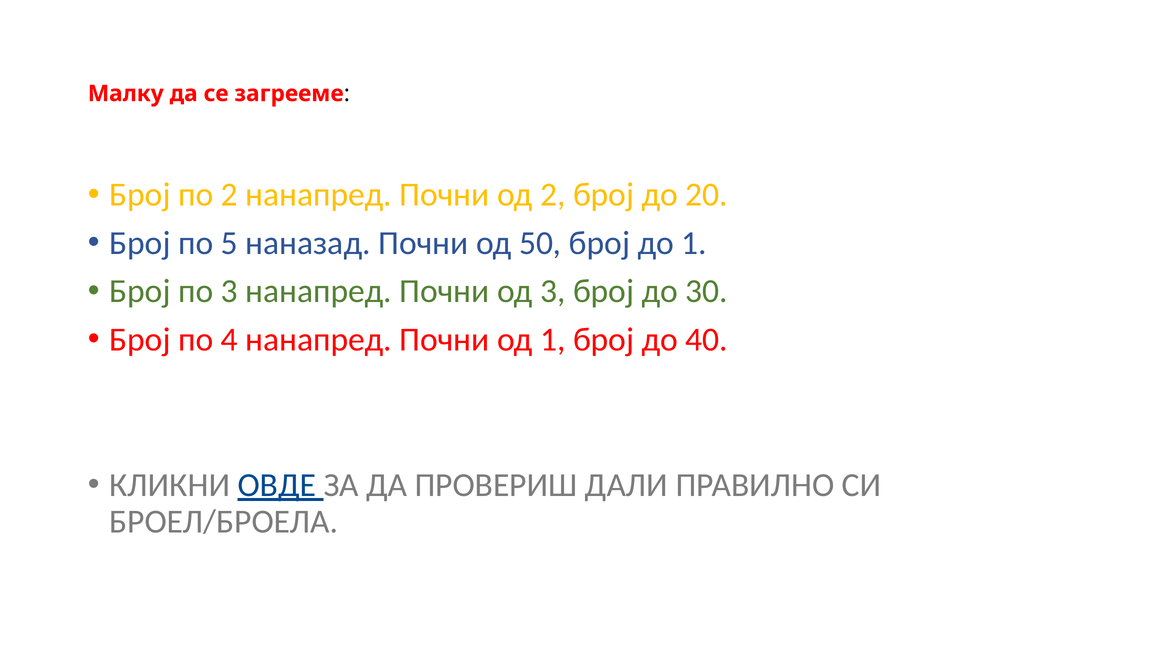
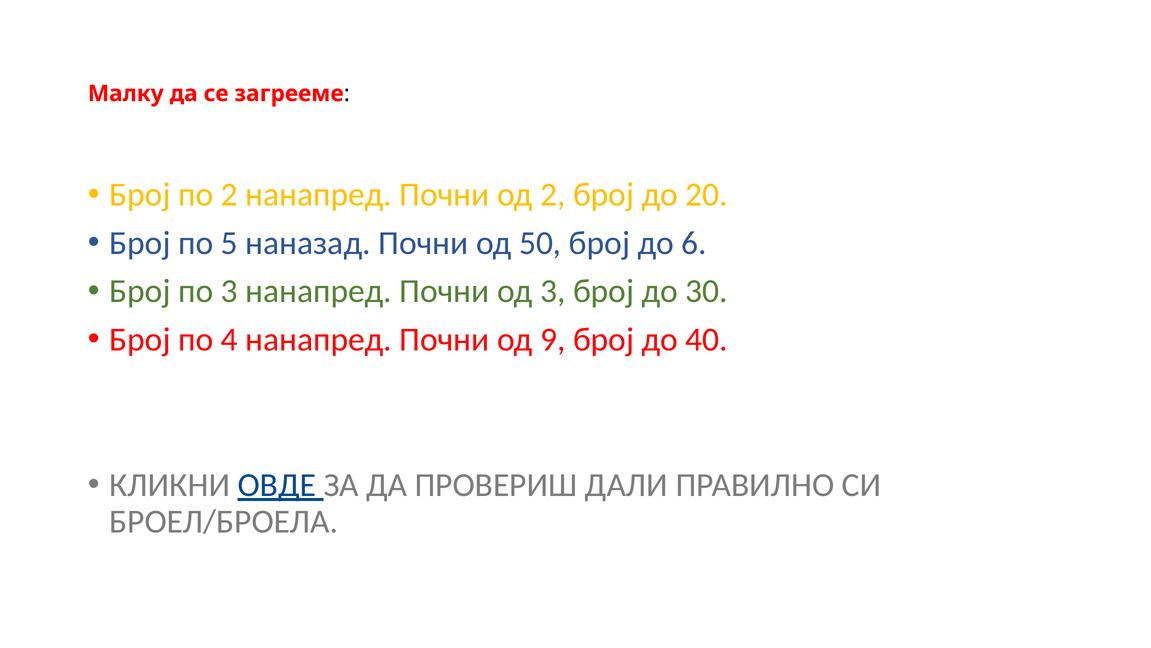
до 1: 1 -> 6 (694, 243)
од 1: 1 -> 9 (553, 339)
